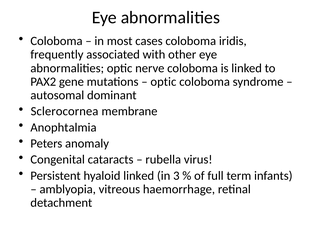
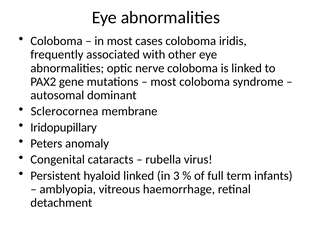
optic: optic -> most (163, 82)
Anophtalmia: Anophtalmia -> Iridopupillary (64, 127)
